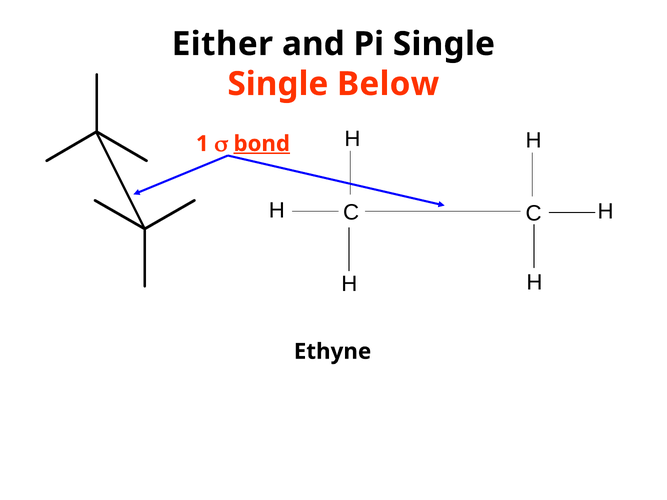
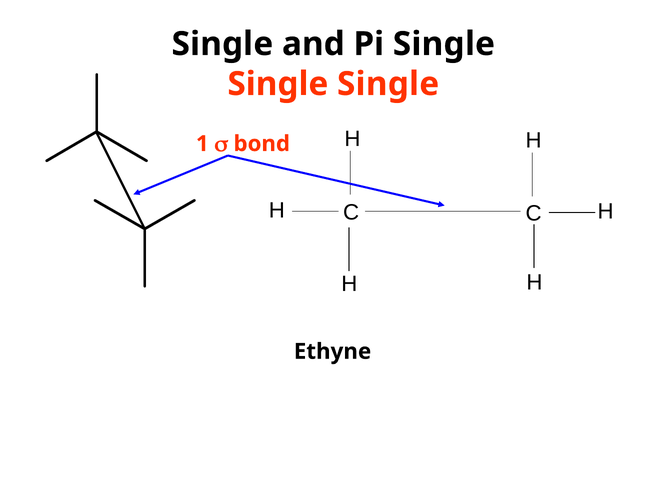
Either: Either -> Single (222, 44)
Below: Below -> Single (388, 84)
bond underline: present -> none (262, 144)
